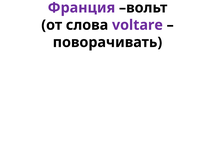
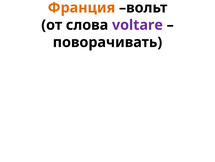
Франция colour: purple -> orange (81, 8)
